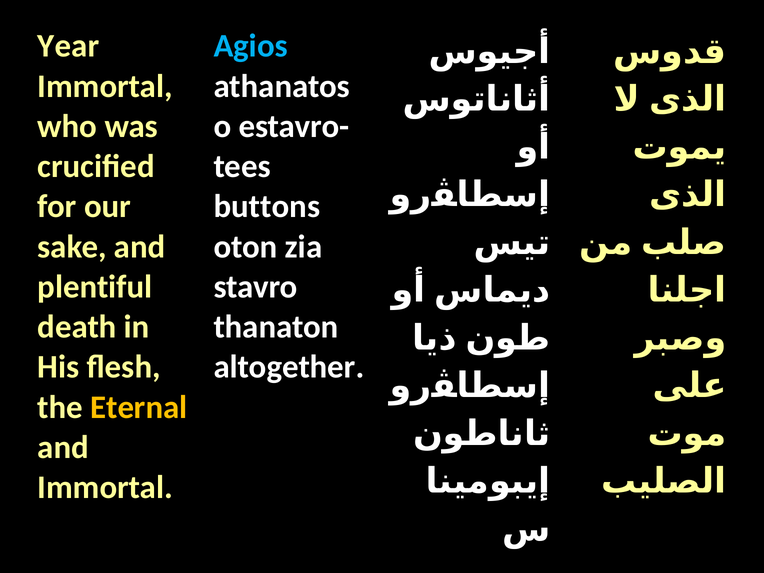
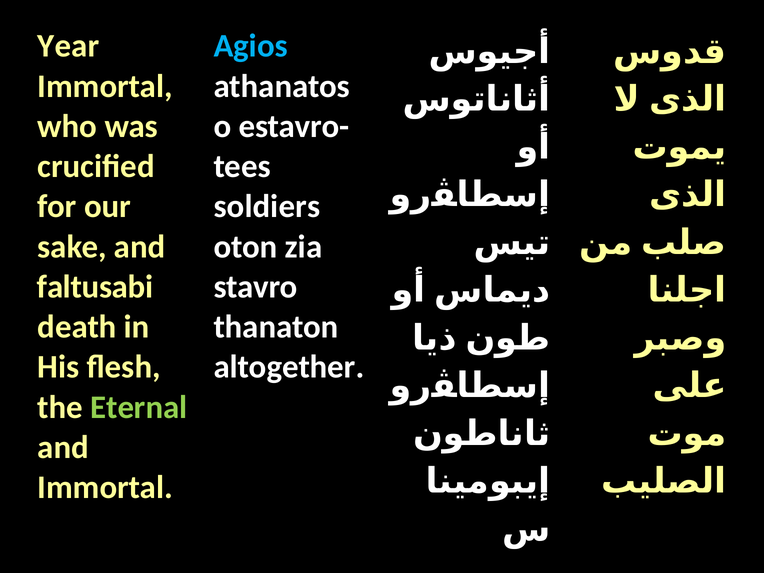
buttons: buttons -> soldiers (267, 207)
plentiful: plentiful -> faltusabi (95, 287)
Eternal colour: yellow -> light green (139, 407)
